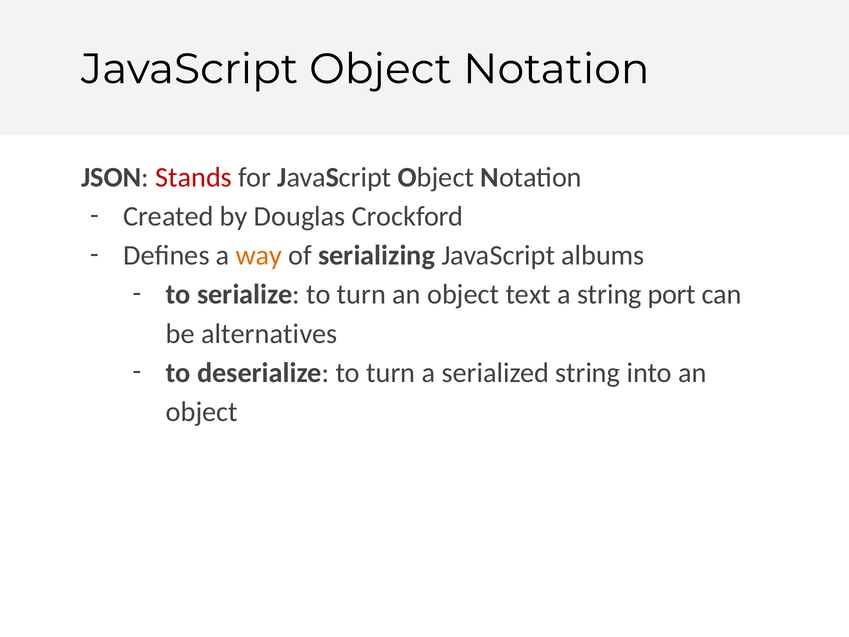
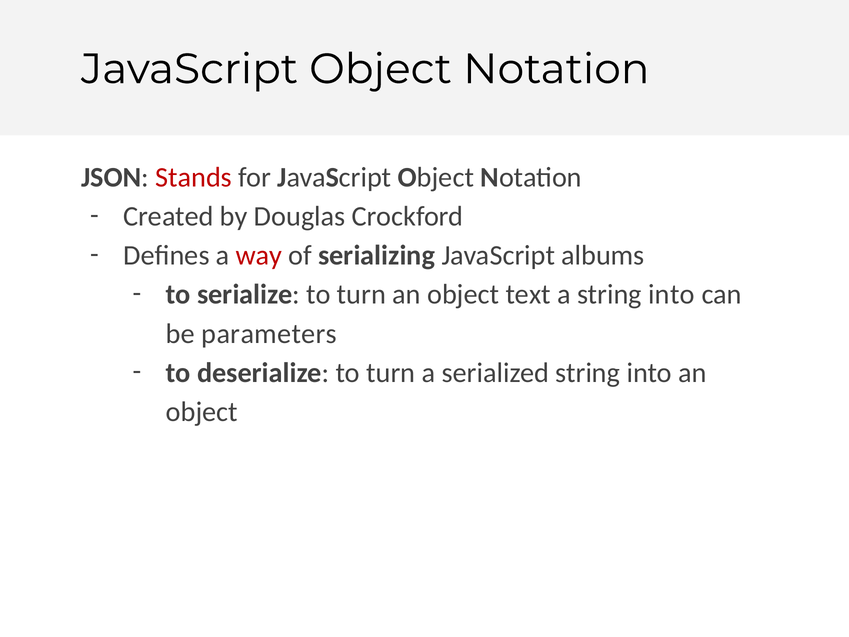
way colour: orange -> red (259, 255)
a string port: port -> into (672, 294)
alternatives: alternatives -> parameters (269, 334)
